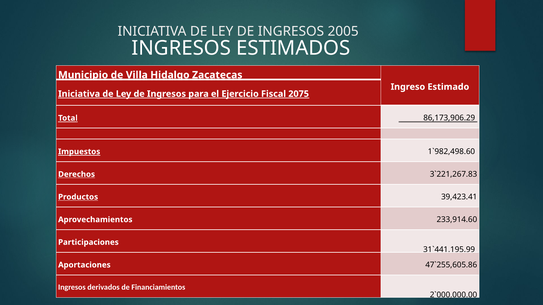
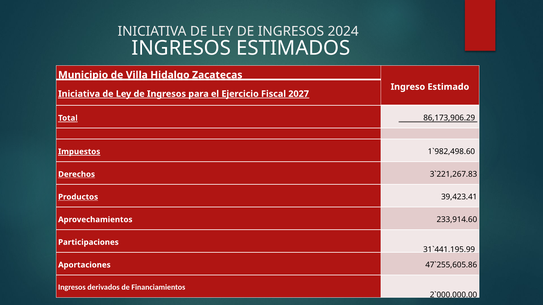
2005: 2005 -> 2024 (343, 31)
2075: 2075 -> 2027 (299, 94)
